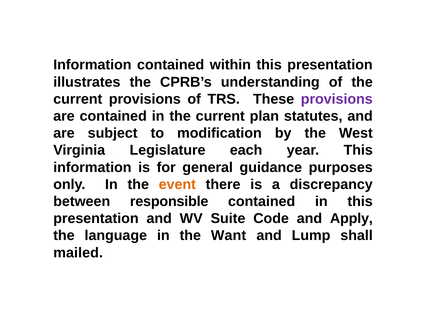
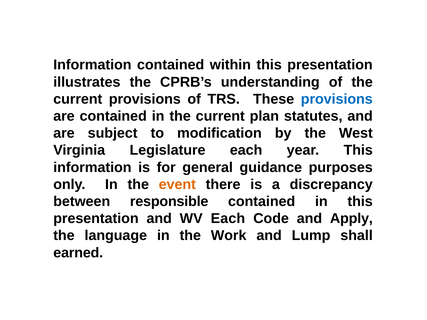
provisions colour: purple -> blue (337, 99)
WV Suite: Suite -> Each (228, 219)
Want: Want -> Work (229, 236)
mailed: mailed -> earned (78, 253)
